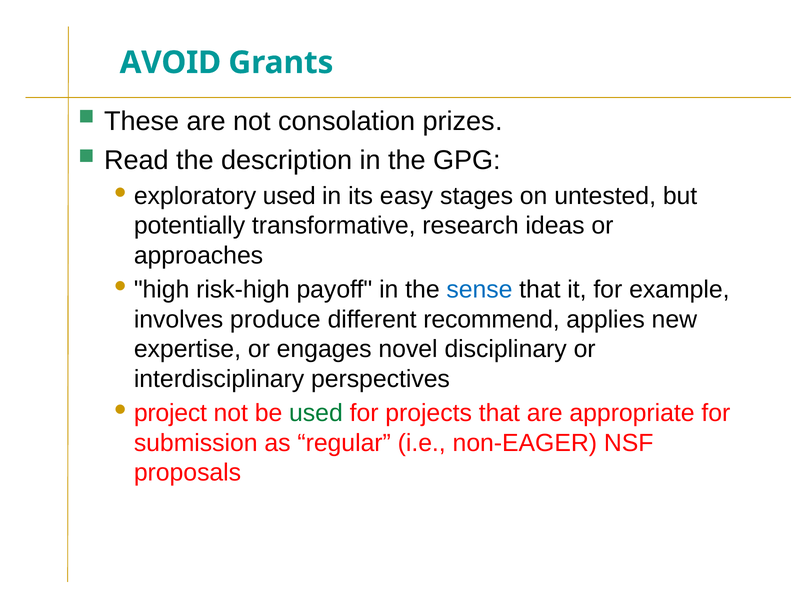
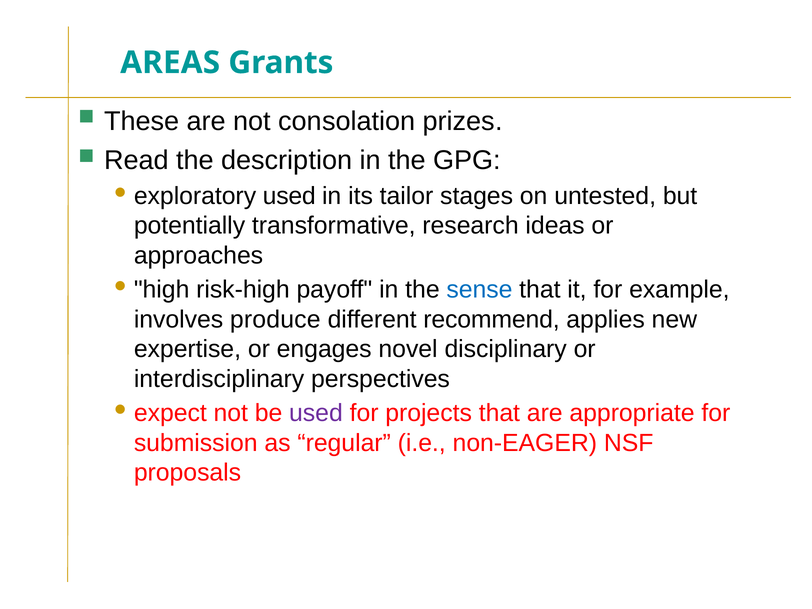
AVOID: AVOID -> AREAS (170, 63)
easy: easy -> tailor (407, 196)
project: project -> expect (170, 413)
used colour: green -> purple (316, 413)
